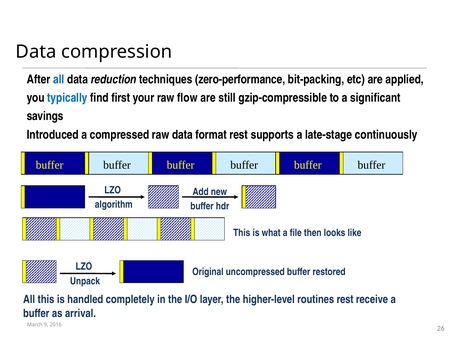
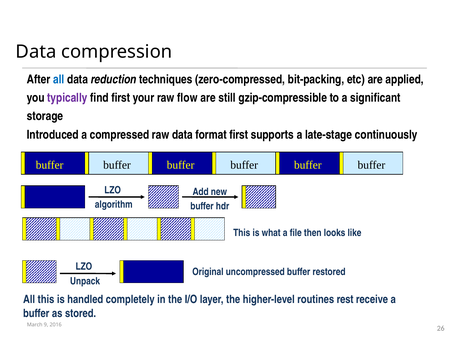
zero-performance: zero-performance -> zero-compressed (240, 79)
typically colour: blue -> purple (67, 98)
savings: savings -> storage (45, 116)
format rest: rest -> first (239, 135)
arrival: arrival -> stored (81, 313)
